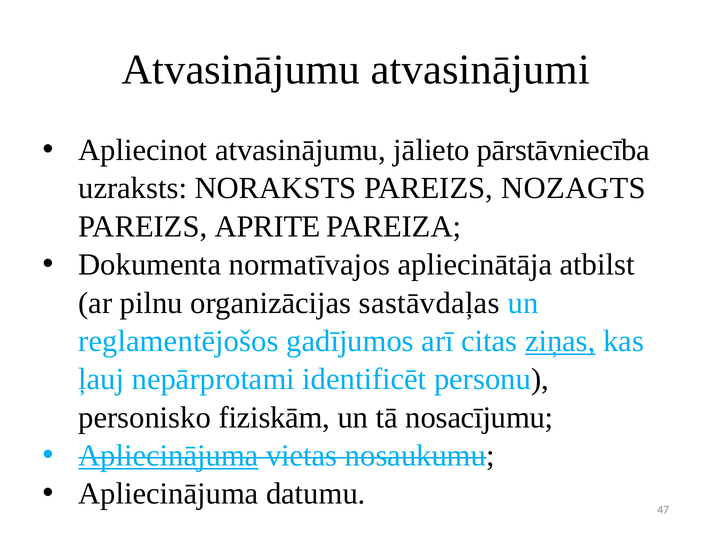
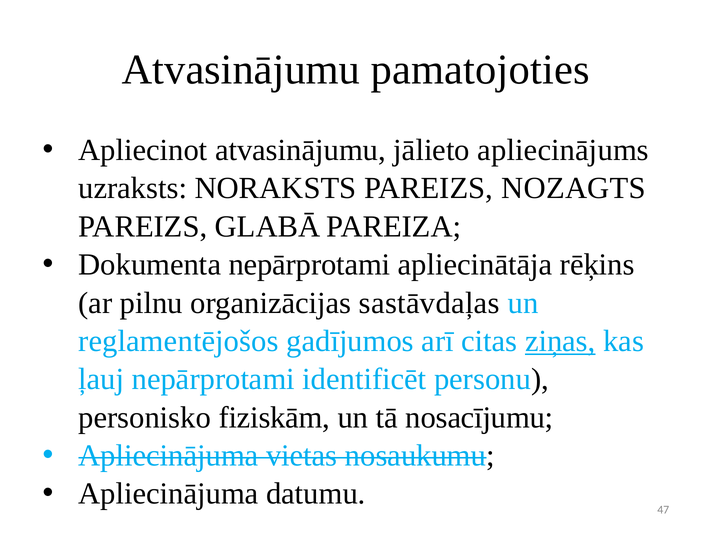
atvasinājumi: atvasinājumi -> pamatojoties (480, 70)
pārstāvniecība: pārstāvniecība -> apliecinājums (563, 150)
APRITE: APRITE -> GLABĀ (268, 227)
Dokumenta normatīvajos: normatīvajos -> nepārprotami (309, 265)
atbilst: atbilst -> rēķins (597, 265)
Apliecinājuma underline: present -> none (168, 456)
